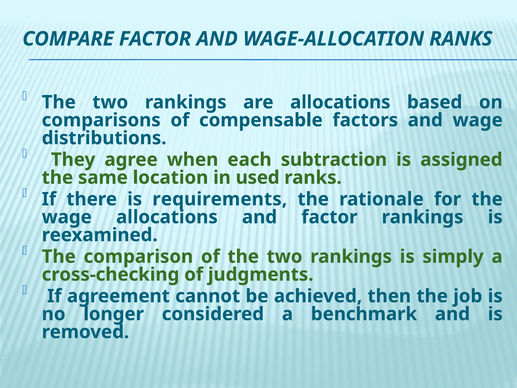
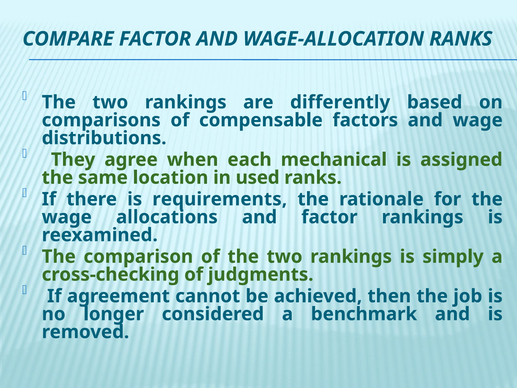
are allocations: allocations -> differently (340, 102)
subtraction: subtraction -> mechanical (334, 160)
